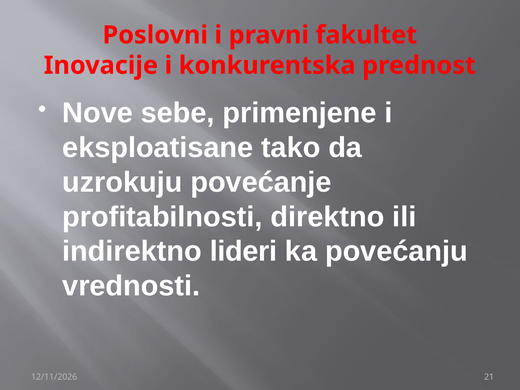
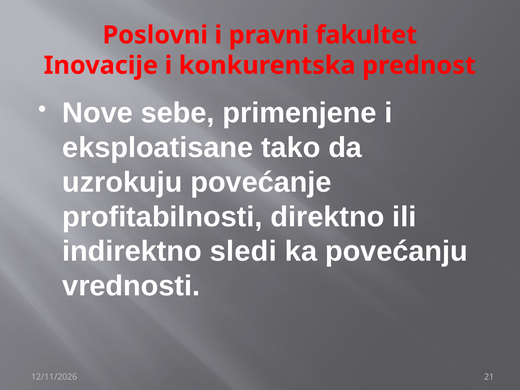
lideri: lideri -> sledi (243, 251)
